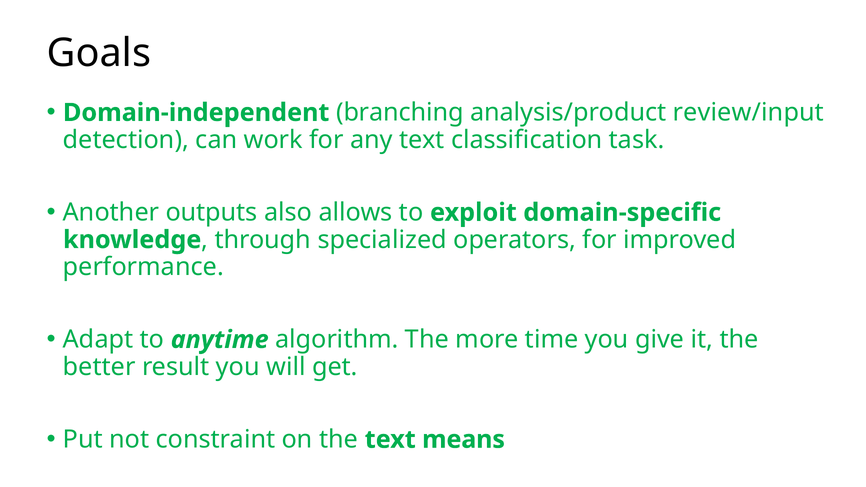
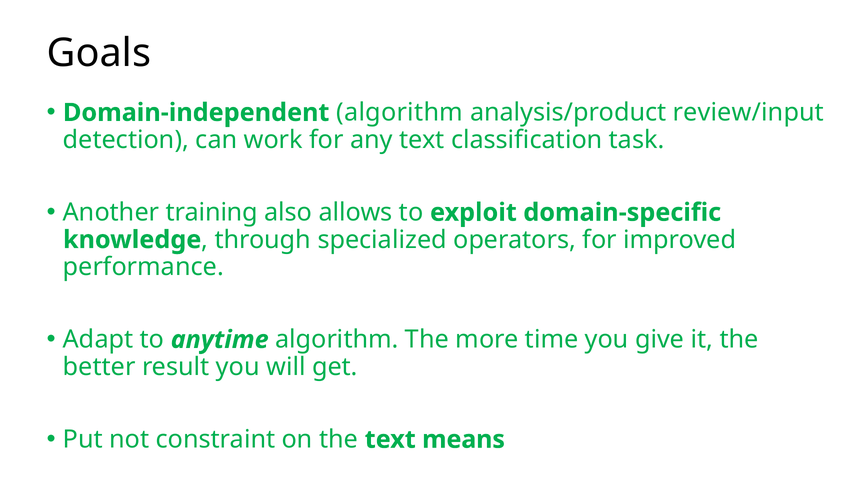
branching: branching -> algorithm (400, 113)
outputs: outputs -> training (212, 213)
